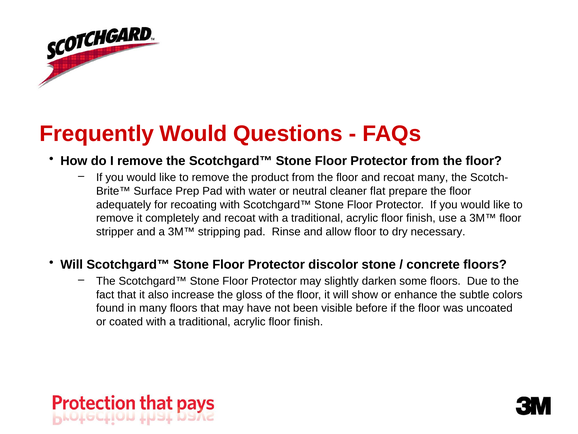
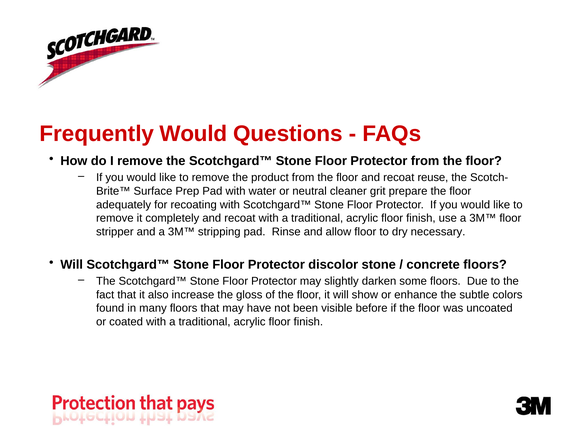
recoat many: many -> reuse (433, 177)
flat: flat -> grit (378, 191)
